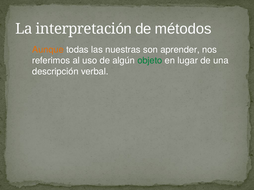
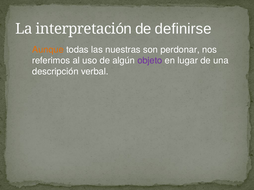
métodos: métodos -> definirse (183, 29)
aprender: aprender -> perdonar (180, 50)
objeto colour: green -> purple (150, 61)
